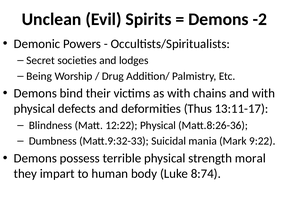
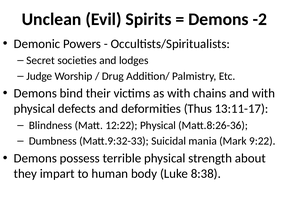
Being: Being -> Judge (39, 76)
moral: moral -> about (250, 158)
8:74: 8:74 -> 8:38 (206, 173)
